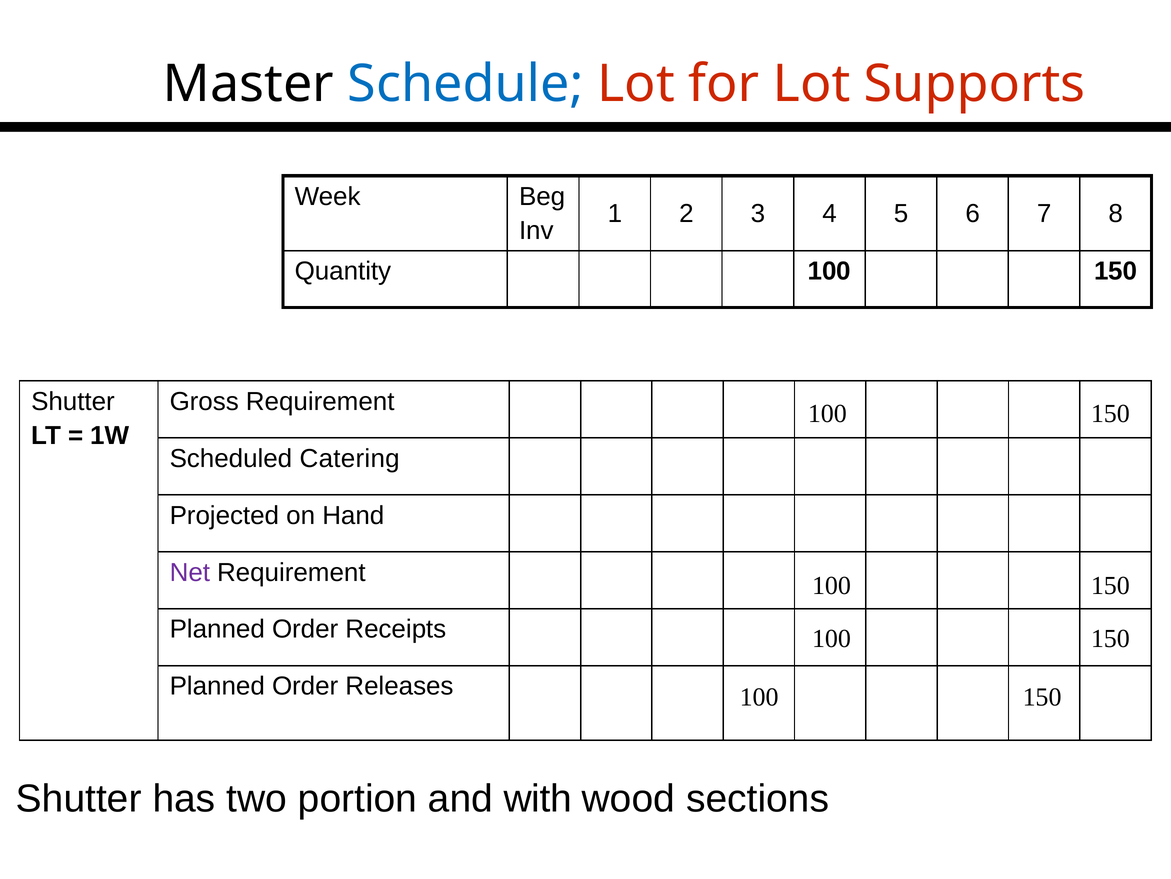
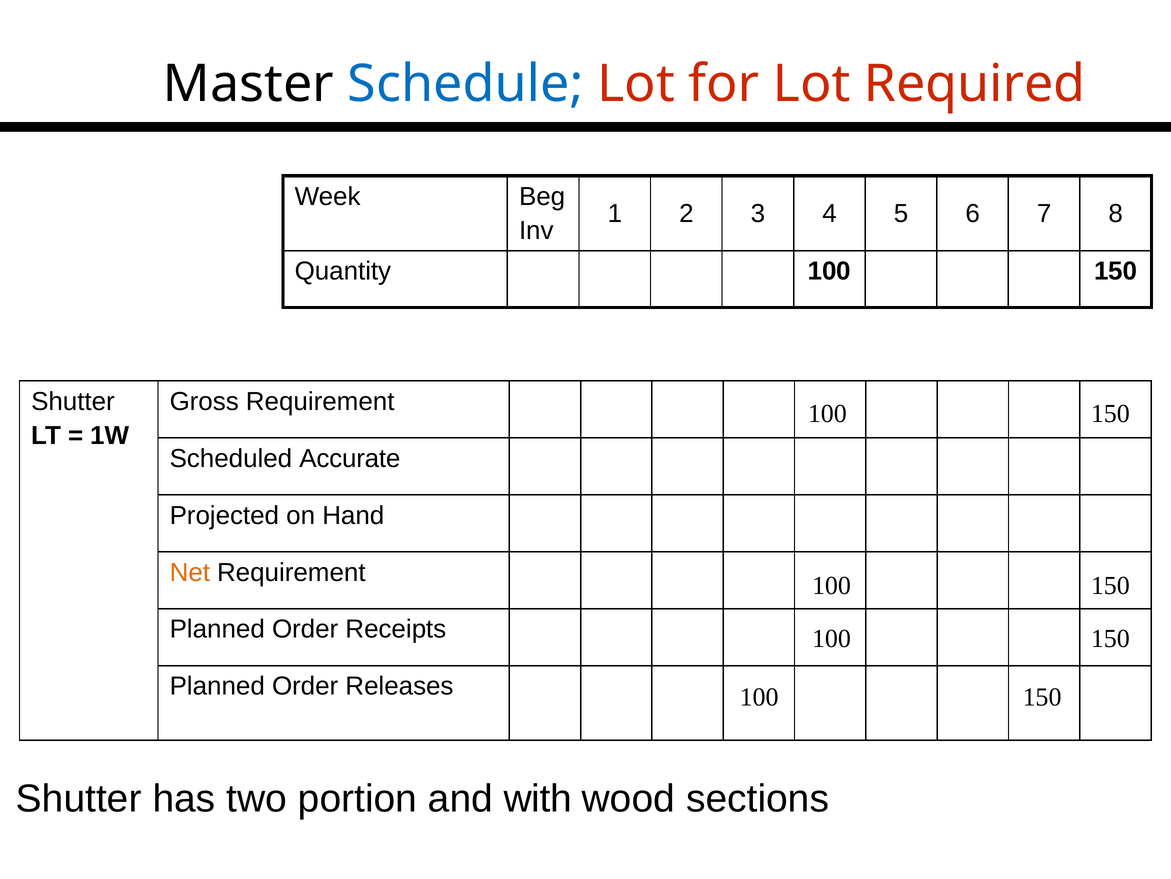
Supports: Supports -> Required (975, 84)
Catering: Catering -> Accurate (350, 458)
Net colour: purple -> orange (190, 572)
